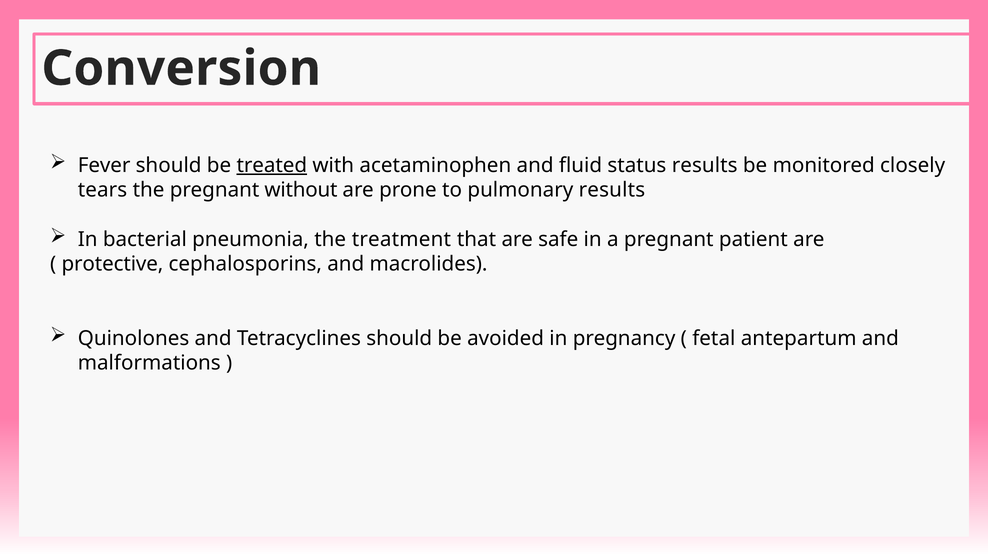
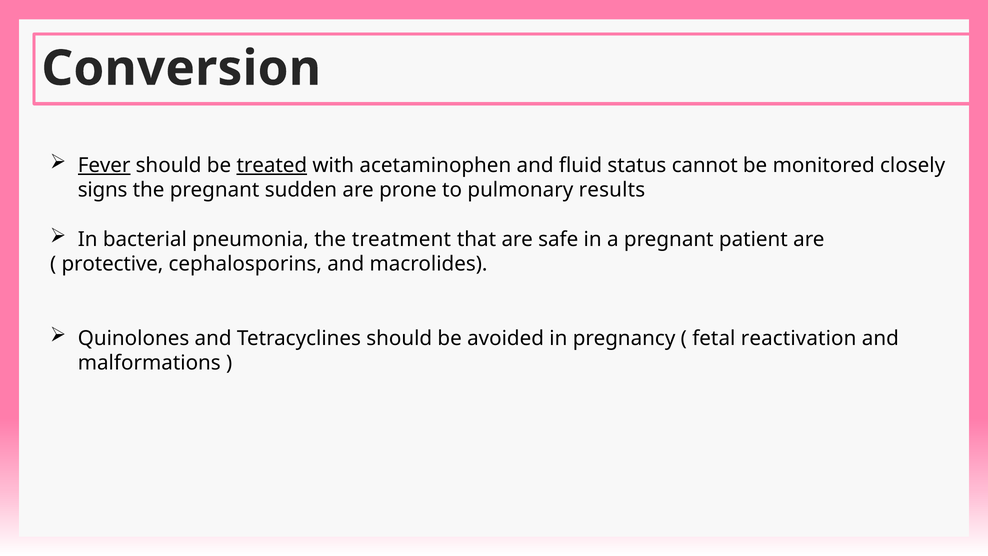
Fever underline: none -> present (104, 165)
status results: results -> cannot (705, 165)
tears: tears -> signs (103, 190)
without: without -> sudden (301, 190)
antepartum: antepartum -> reactivation (799, 338)
